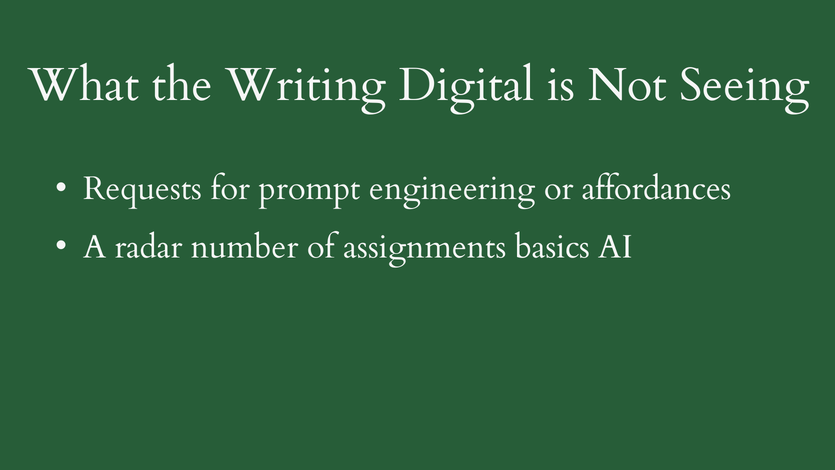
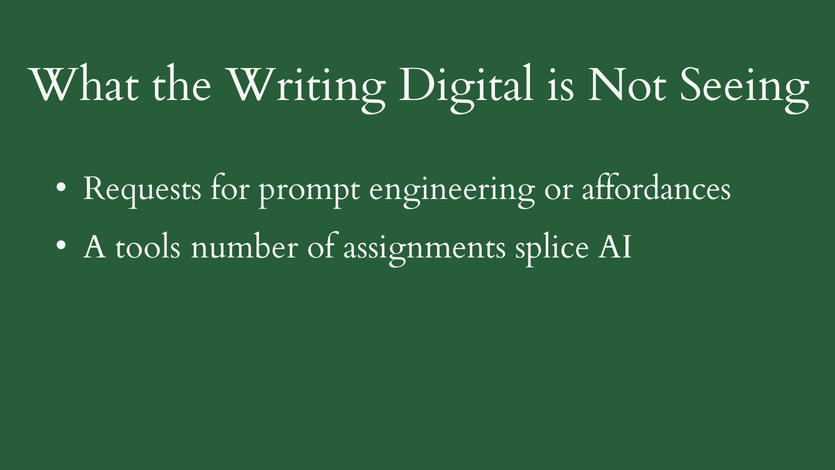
radar: radar -> tools (148, 247)
basics: basics -> splice (553, 247)
